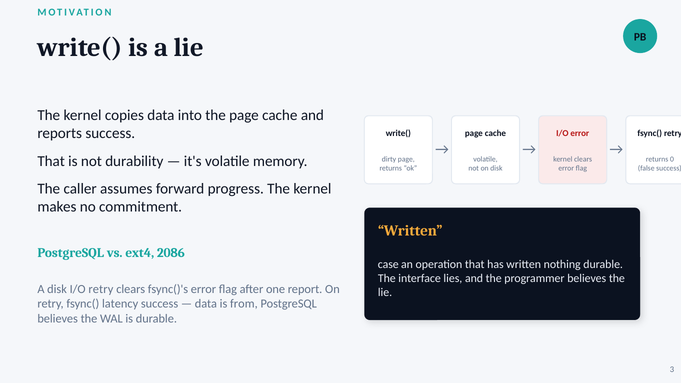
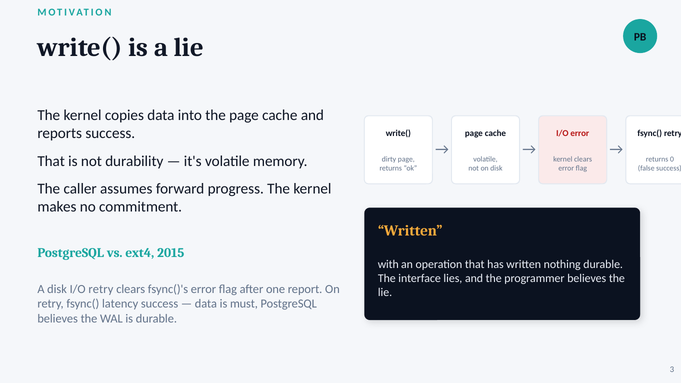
2086: 2086 -> 2015 (171, 253)
case: case -> with (388, 264)
from: from -> must (244, 304)
